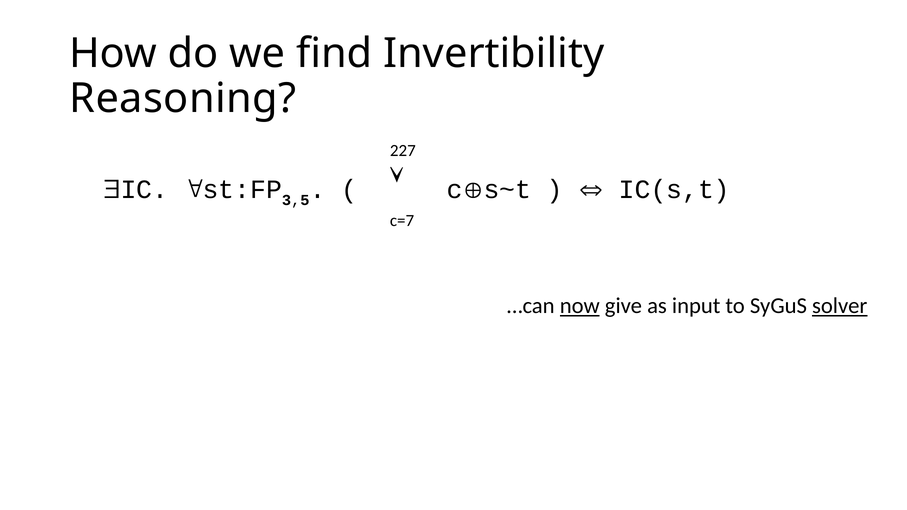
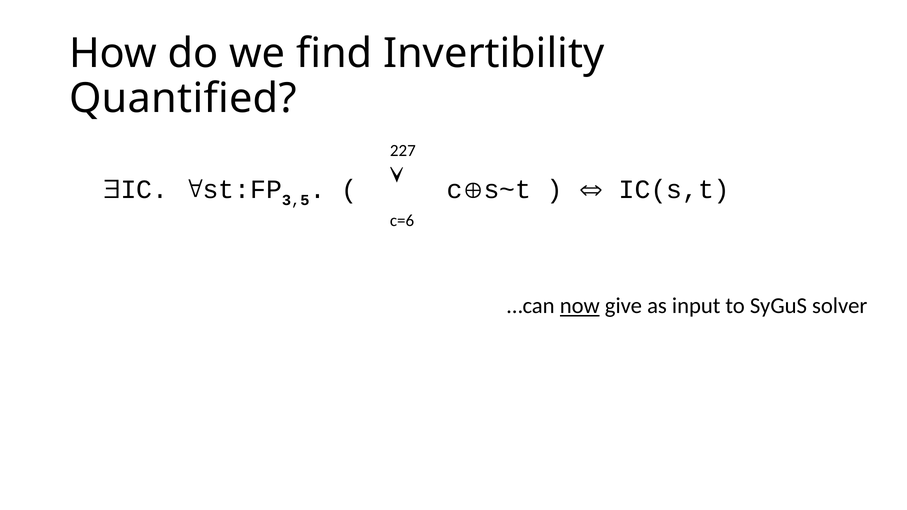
Reasoning: Reasoning -> Quantified (183, 99)
c=7: c=7 -> c=6 (402, 221)
solver underline: present -> none (840, 306)
